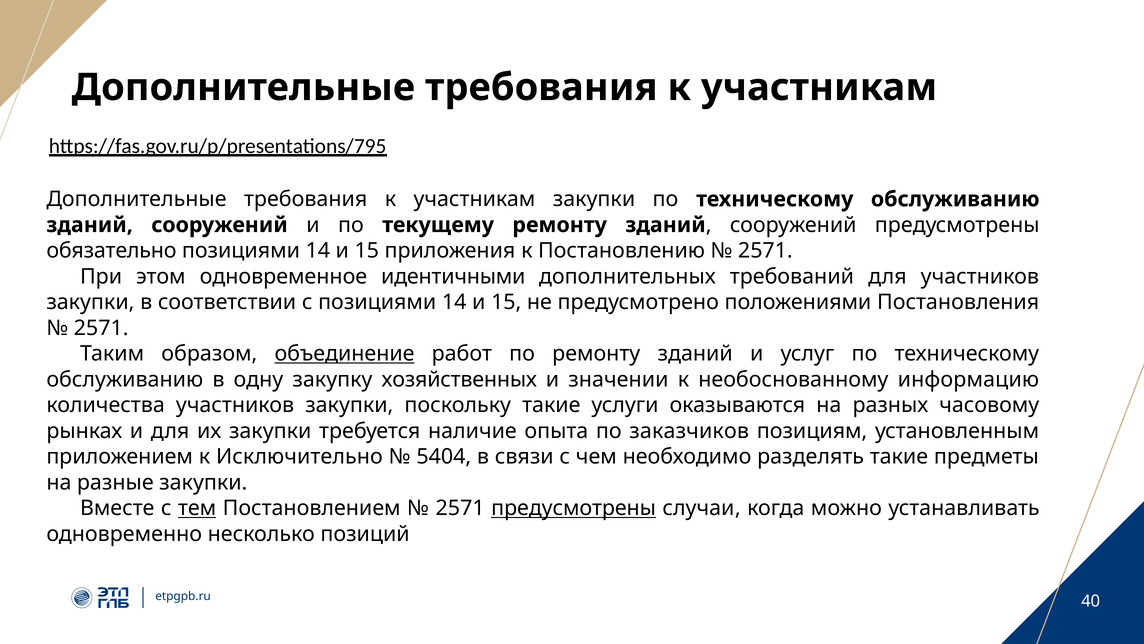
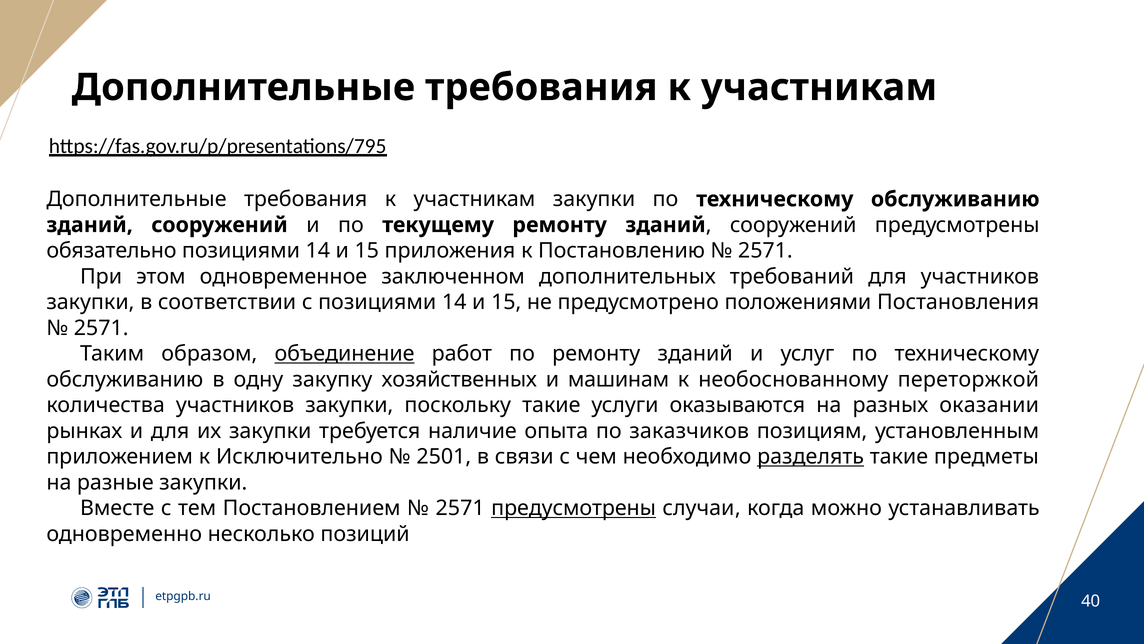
идентичными: идентичными -> заключенном (453, 276)
значении: значении -> машинам (619, 379)
информацию: информацию -> переторжкой (968, 379)
часовому: часовому -> оказании (989, 405)
5404: 5404 -> 2501 (444, 456)
разделять underline: none -> present (811, 456)
тем underline: present -> none (197, 508)
